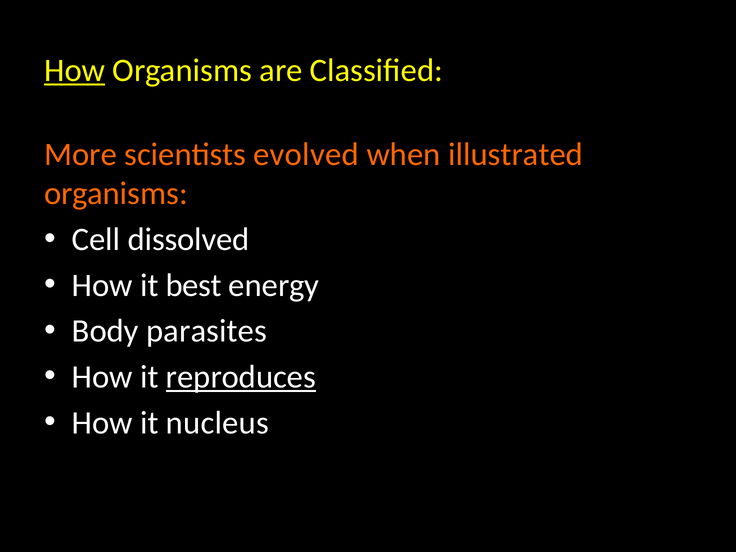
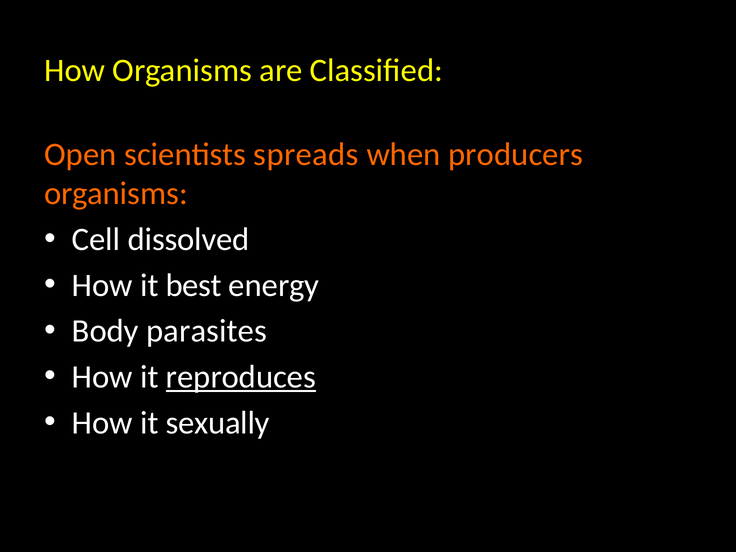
How underline: present -> none (75, 70)
More: More -> Open (80, 154)
evolved: evolved -> spreads (306, 154)
illustrated: illustrated -> producers (516, 154)
nucleus: nucleus -> sexually (218, 423)
